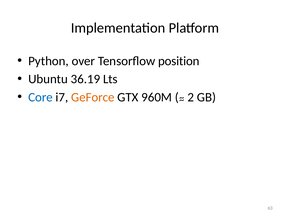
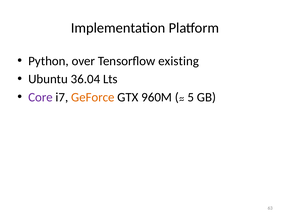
position: position -> existing (179, 61)
36.19: 36.19 -> 36.04 (85, 79)
Core colour: blue -> purple (40, 97)
2: 2 -> 5 (191, 97)
